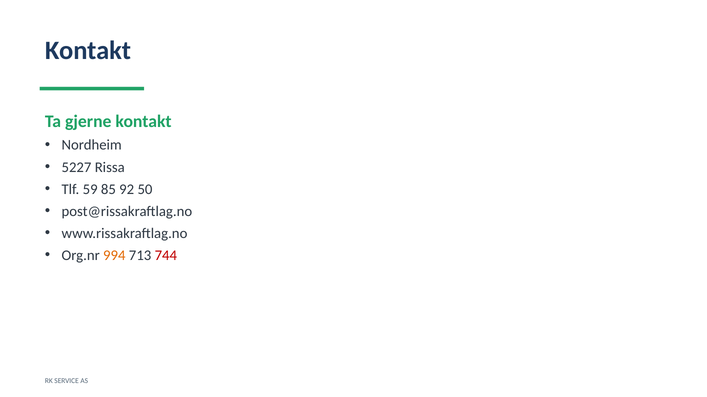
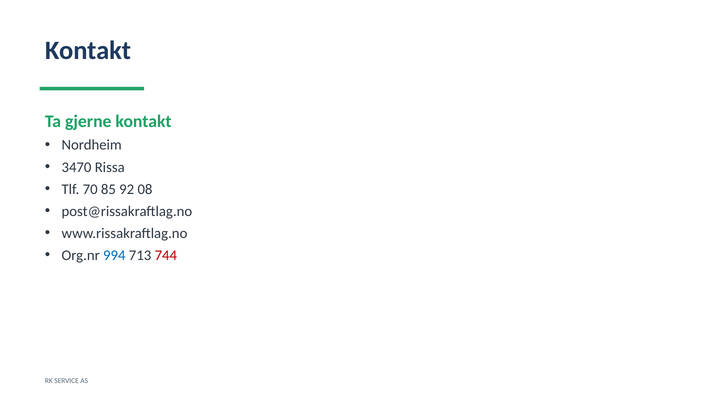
5227: 5227 -> 3470 (76, 167)
59: 59 -> 70 (90, 190)
50: 50 -> 08 (145, 190)
994 colour: orange -> blue (114, 256)
